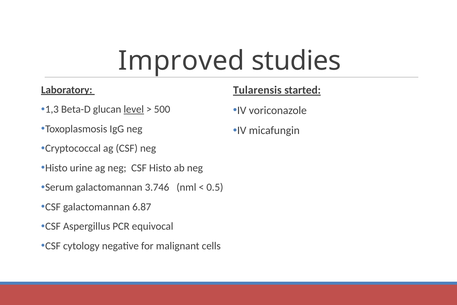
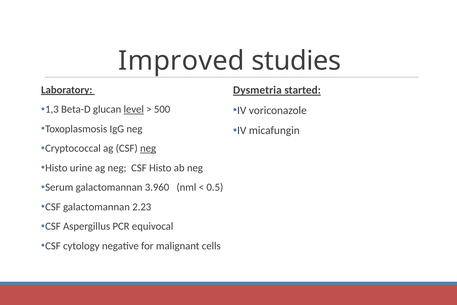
Tularensis: Tularensis -> Dysmetria (257, 90)
neg underline: none -> present (148, 148)
3.746: 3.746 -> 3.960 (157, 187)
6.87: 6.87 -> 2.23 (142, 207)
